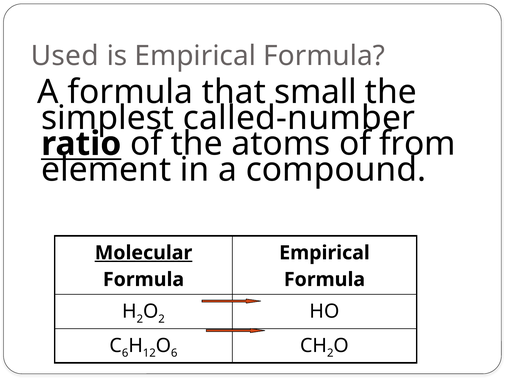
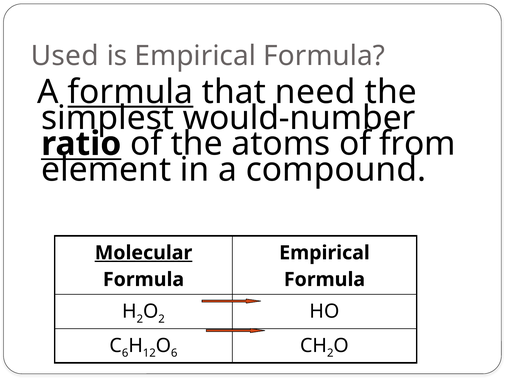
formula underline: none -> present (130, 92)
small: small -> need (315, 92)
called-number: called-number -> would-number (299, 118)
